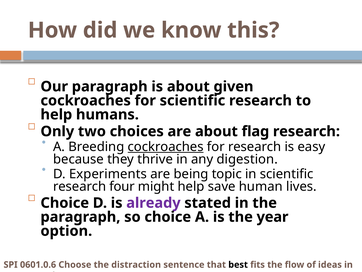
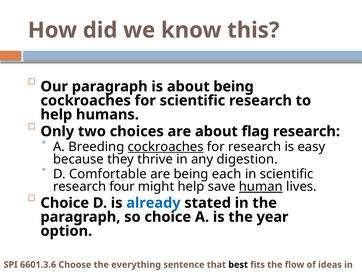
about given: given -> being (234, 86)
Experiments: Experiments -> Comfortable (108, 174)
topic: topic -> each (227, 174)
human underline: none -> present (261, 186)
already colour: purple -> blue (153, 203)
0601.0.6: 0601.0.6 -> 6601.3.6 (38, 264)
distraction: distraction -> everything (136, 264)
